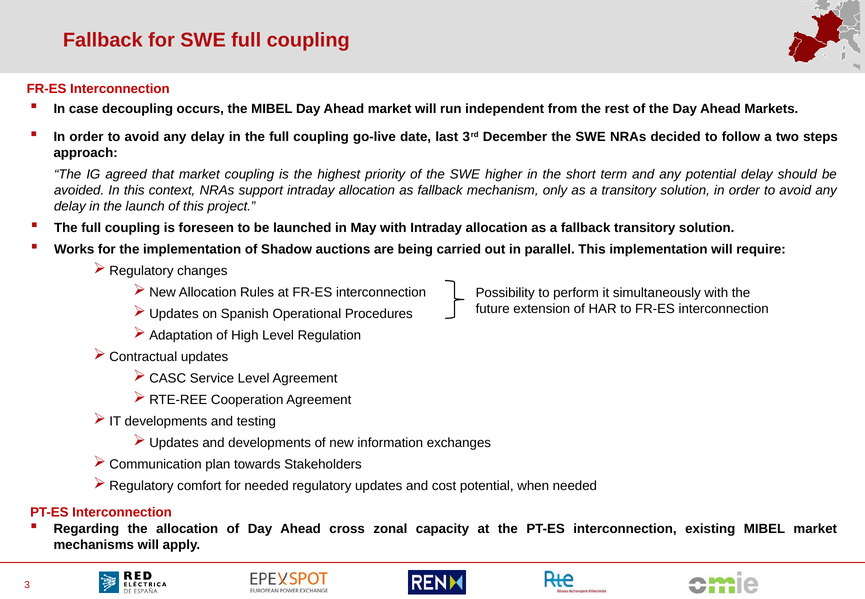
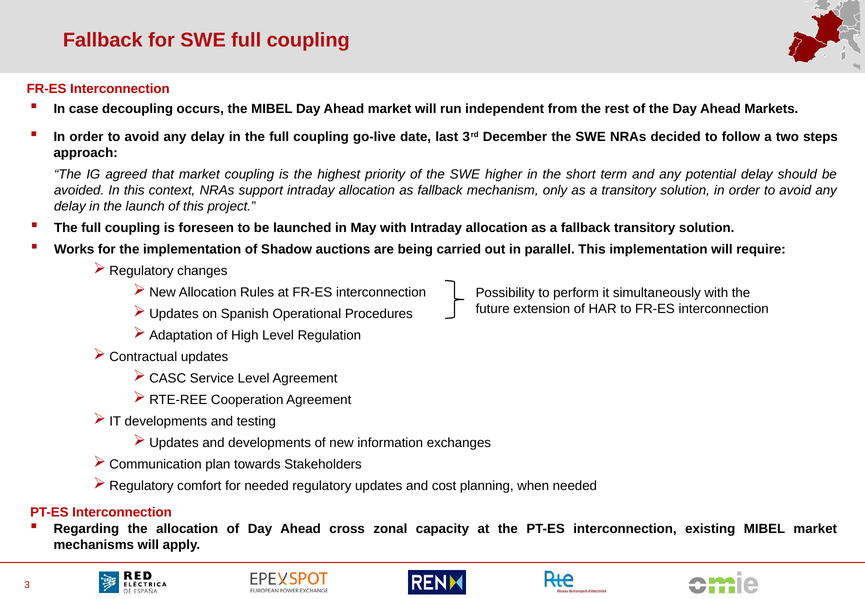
cost potential: potential -> planning (487, 486)
